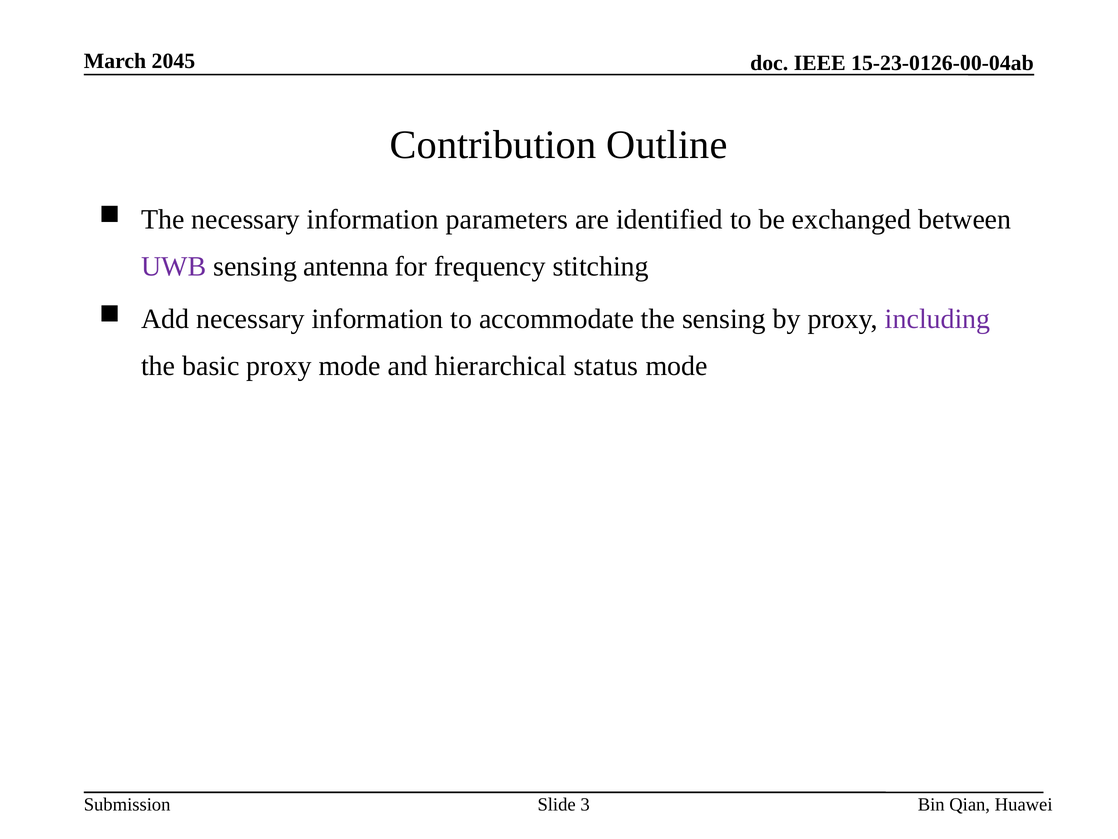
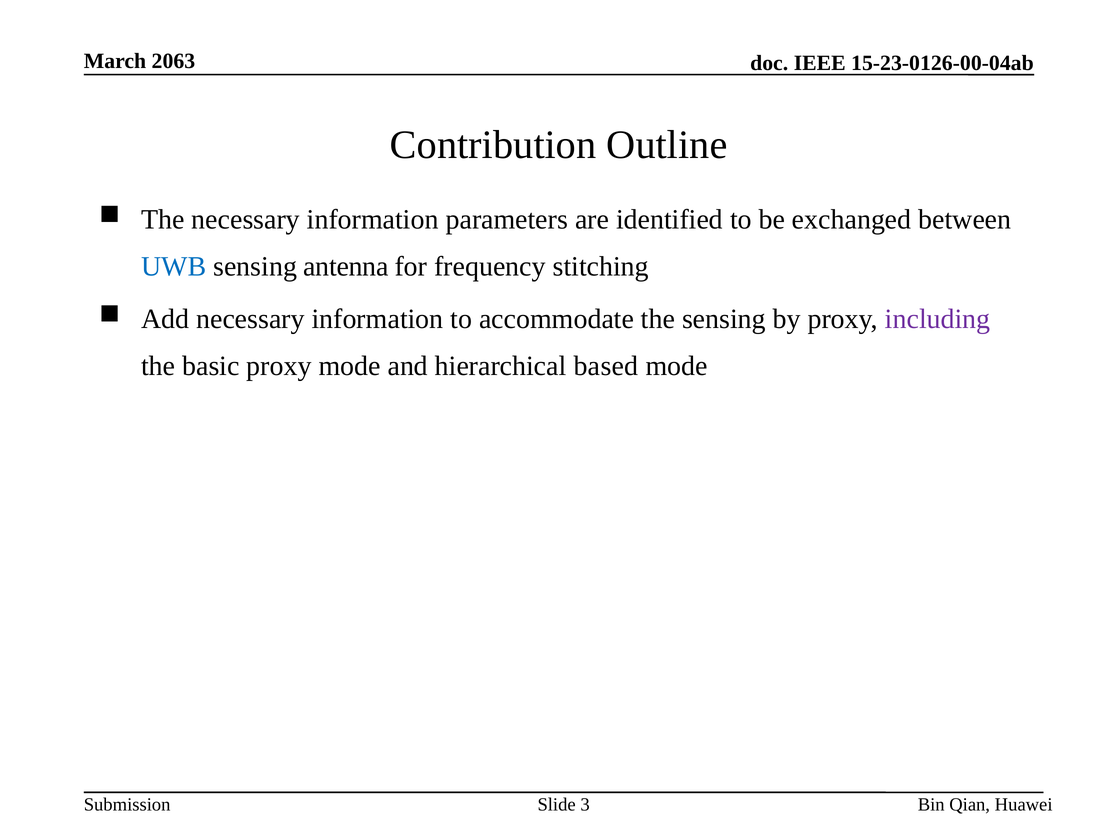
2045: 2045 -> 2063 (173, 61)
UWB colour: purple -> blue (174, 266)
status: status -> based (606, 366)
